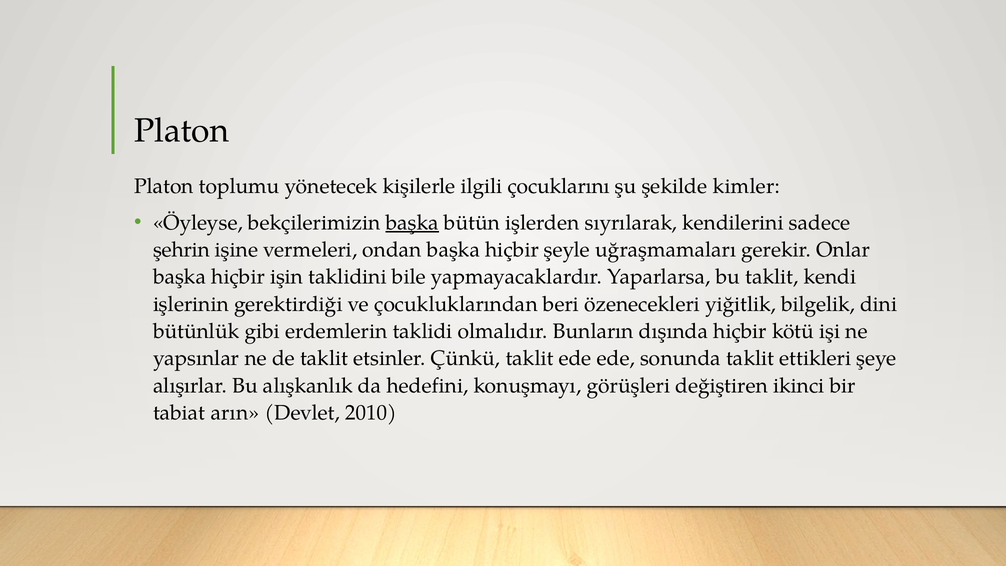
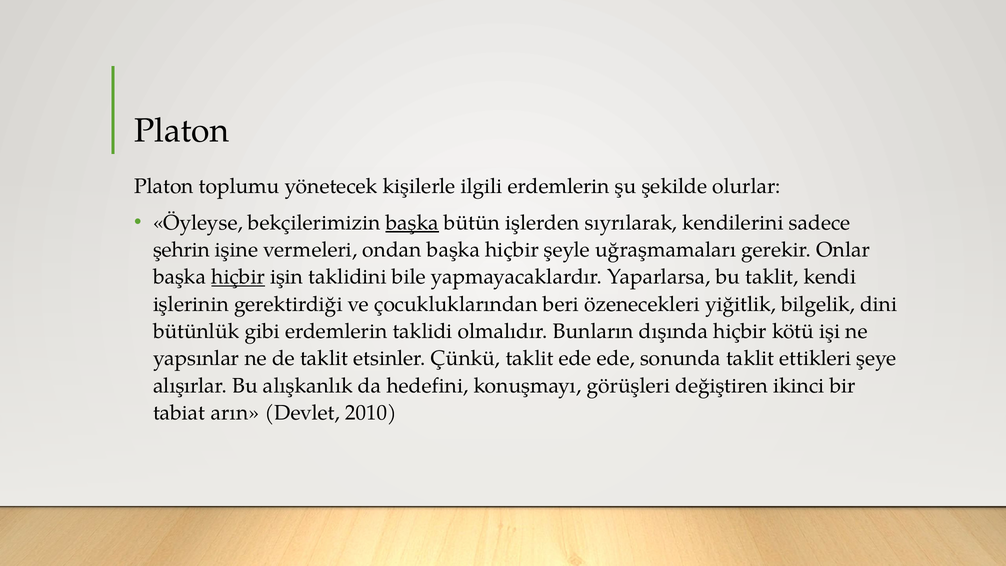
ilgili çocuklarını: çocuklarını -> erdemlerin (559, 186)
kimler: kimler -> olurlar (746, 186)
hiçbir underline: none -> present (238, 277)
